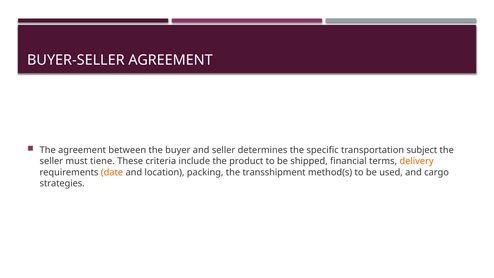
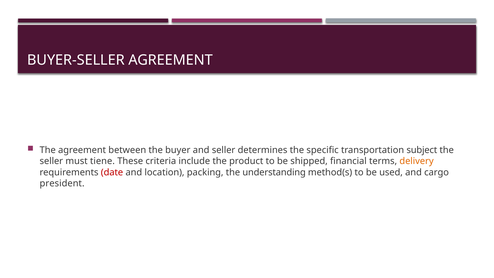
date colour: orange -> red (112, 172)
transshipment: transshipment -> understanding (274, 172)
strategies: strategies -> president (62, 183)
